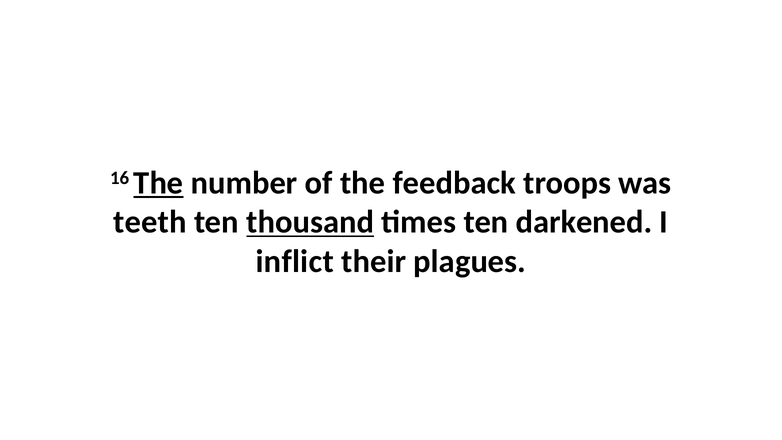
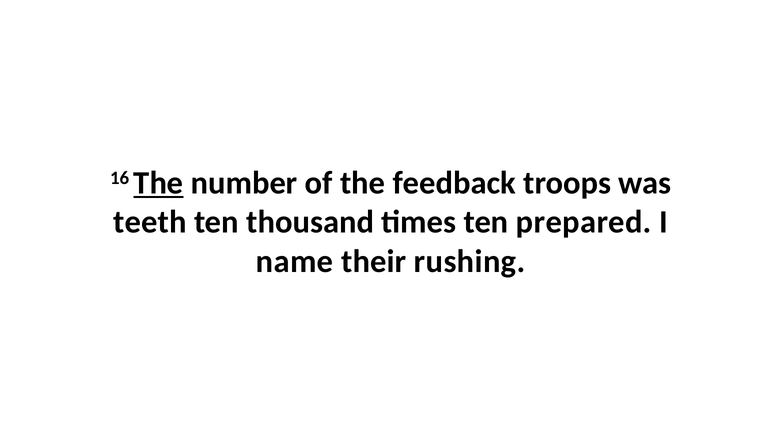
thousand underline: present -> none (310, 222)
darkened: darkened -> prepared (584, 222)
inflict: inflict -> name (295, 261)
plagues: plagues -> rushing (470, 261)
